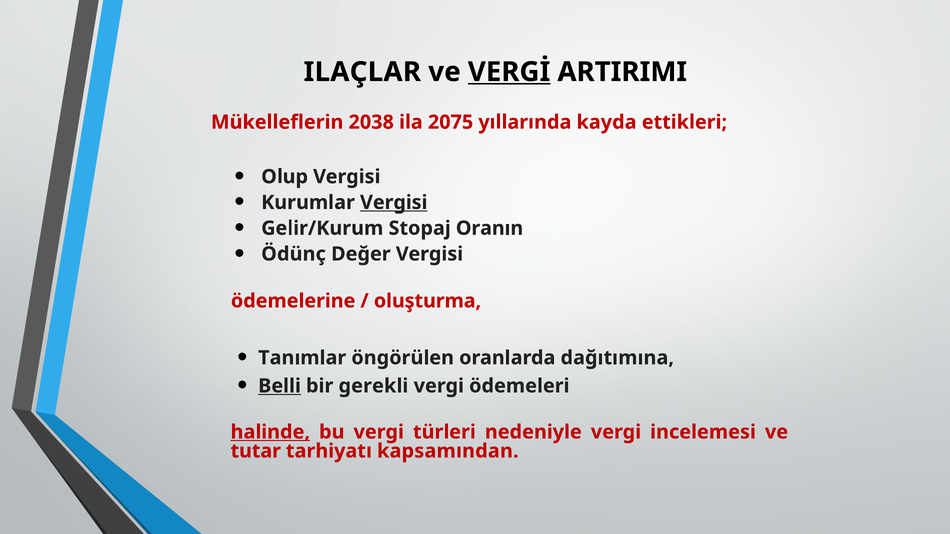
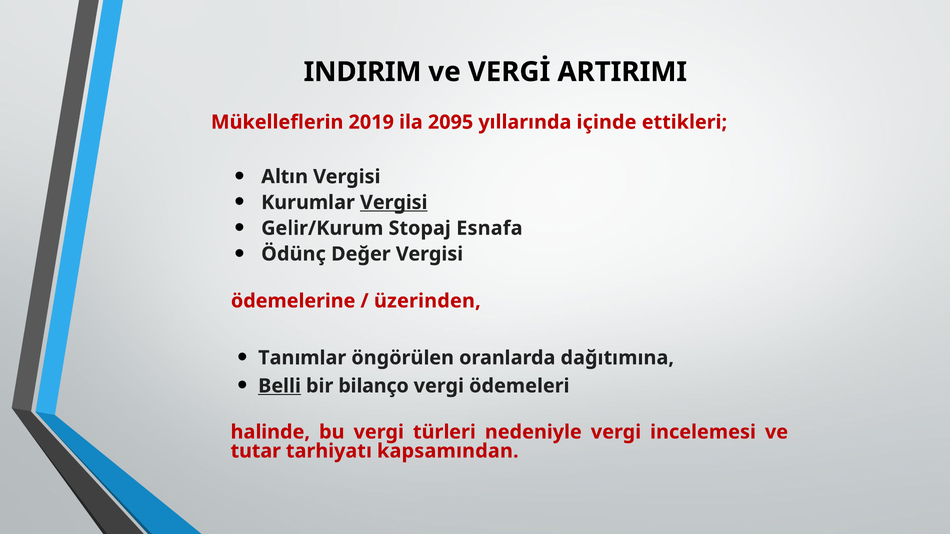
ILAÇLAR: ILAÇLAR -> INDIRIM (363, 72)
VERGİ underline: present -> none (509, 72)
2038: 2038 -> 2019 (371, 122)
2075: 2075 -> 2095 (451, 122)
kayda: kayda -> içinde (606, 122)
Olup: Olup -> Altın (285, 177)
Oranın: Oranın -> Esnafa (489, 228)
oluşturma: oluşturma -> üzerinden (427, 301)
gerekli: gerekli -> bilanço (374, 386)
halinde underline: present -> none (270, 432)
